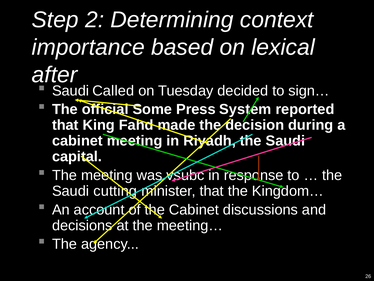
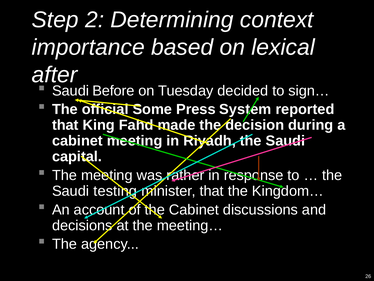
Called: Called -> Before (113, 91)
vsubc: vsubc -> rather (185, 175)
cutting: cutting -> testing (115, 191)
